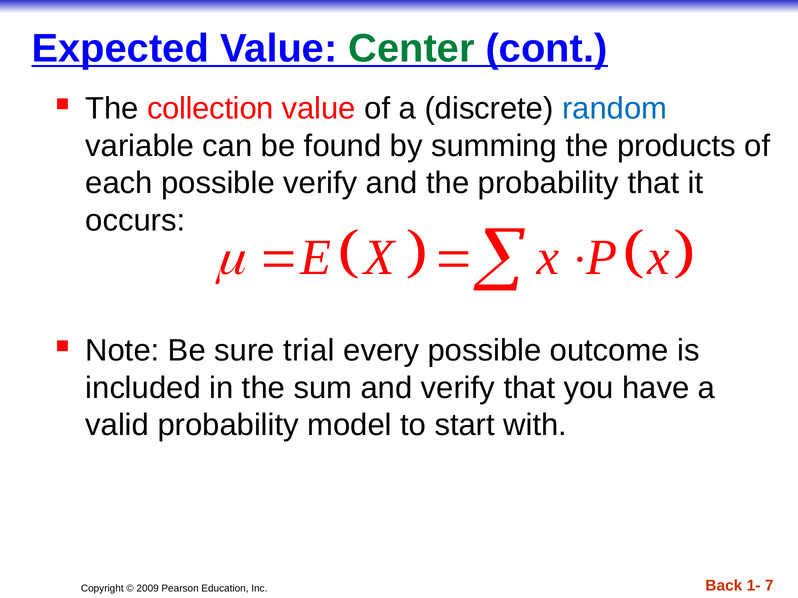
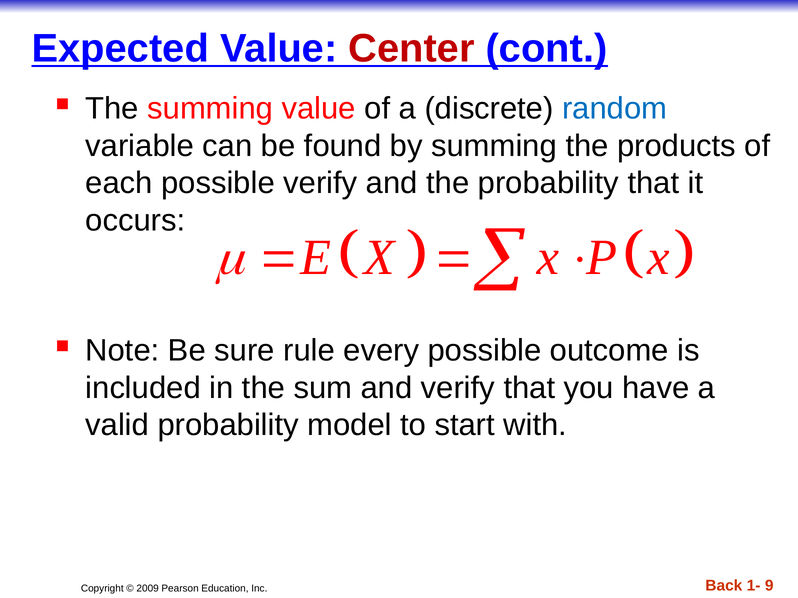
Center colour: green -> red (412, 49)
The collection: collection -> summing (210, 109)
trial: trial -> rule (309, 351)
7: 7 -> 9 (769, 586)
